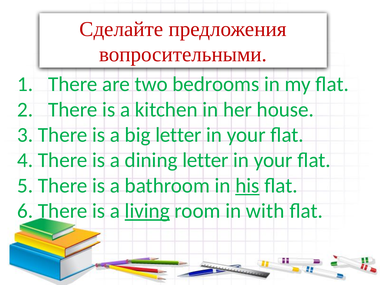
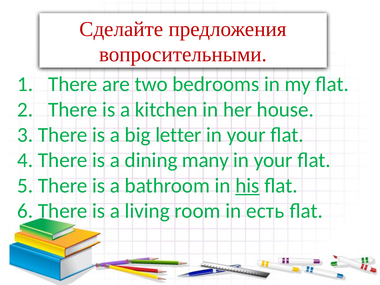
dining letter: letter -> many (205, 160)
living underline: present -> none (147, 211)
with: with -> есть (265, 211)
